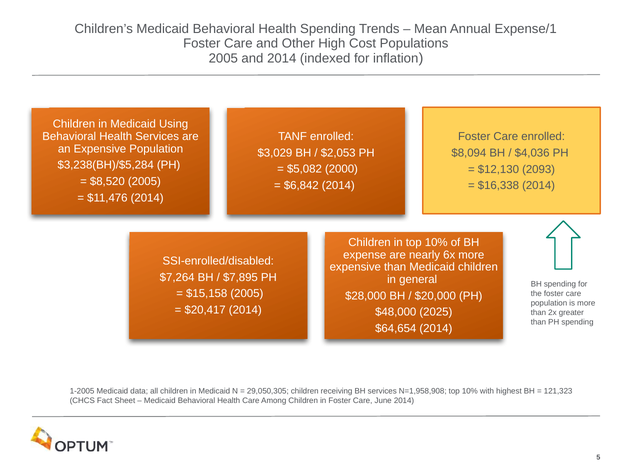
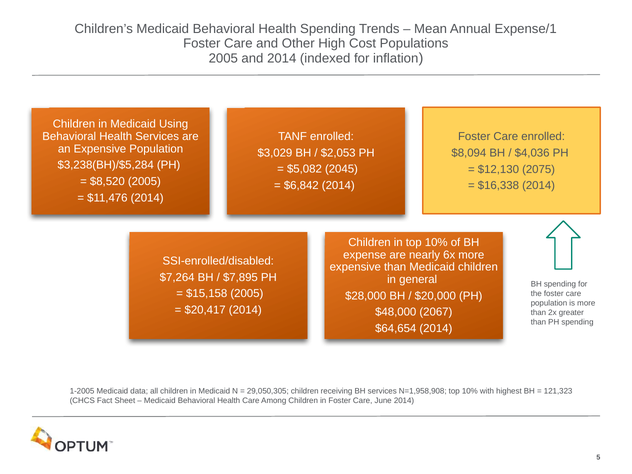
2000: 2000 -> 2045 (341, 169)
2093: 2093 -> 2075 (539, 169)
2025: 2025 -> 2067 (436, 312)
